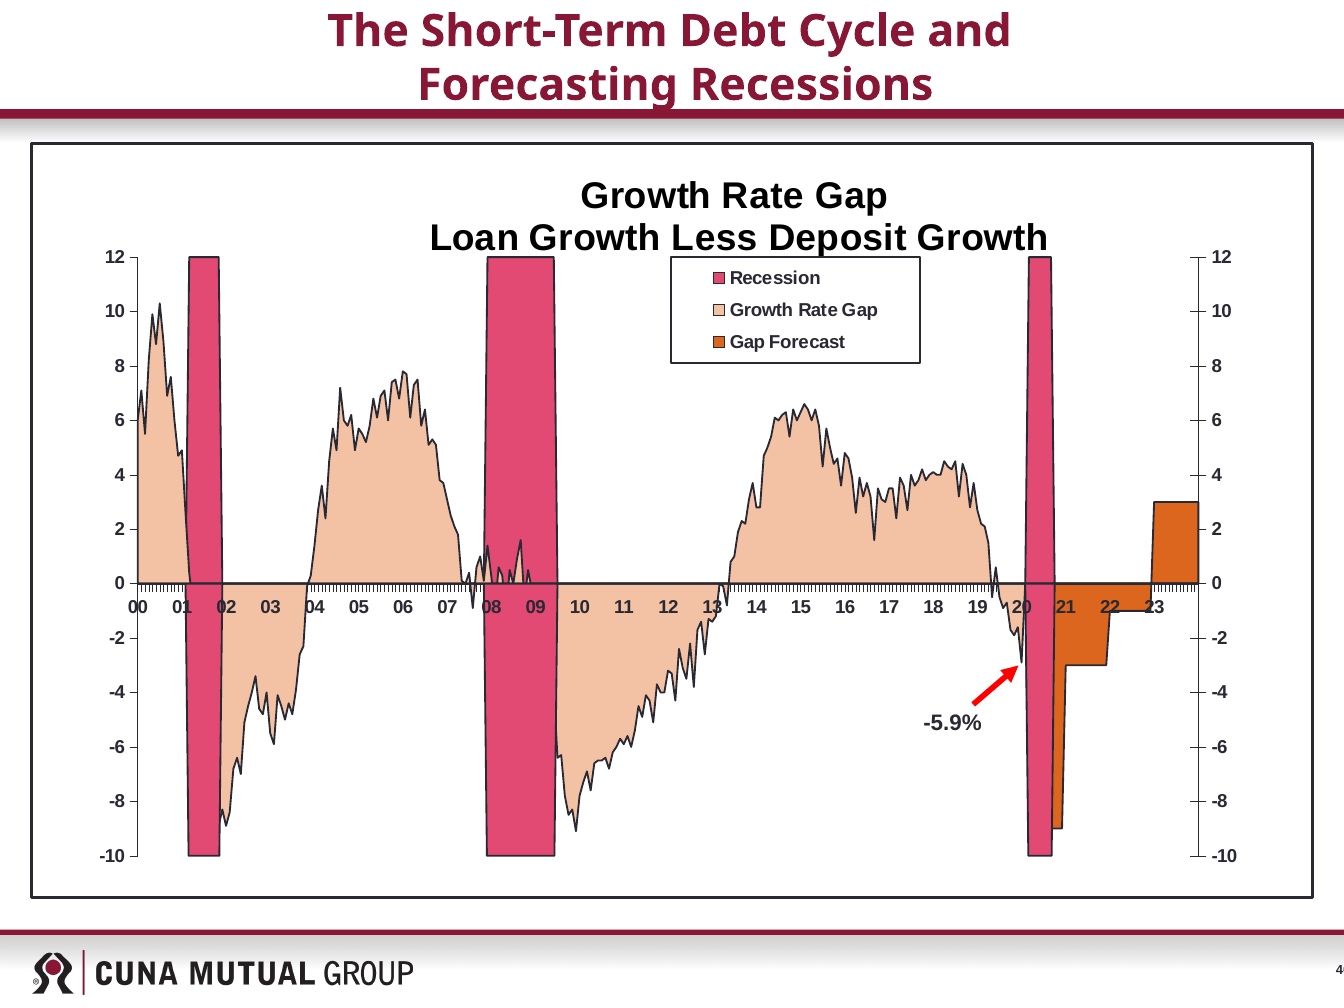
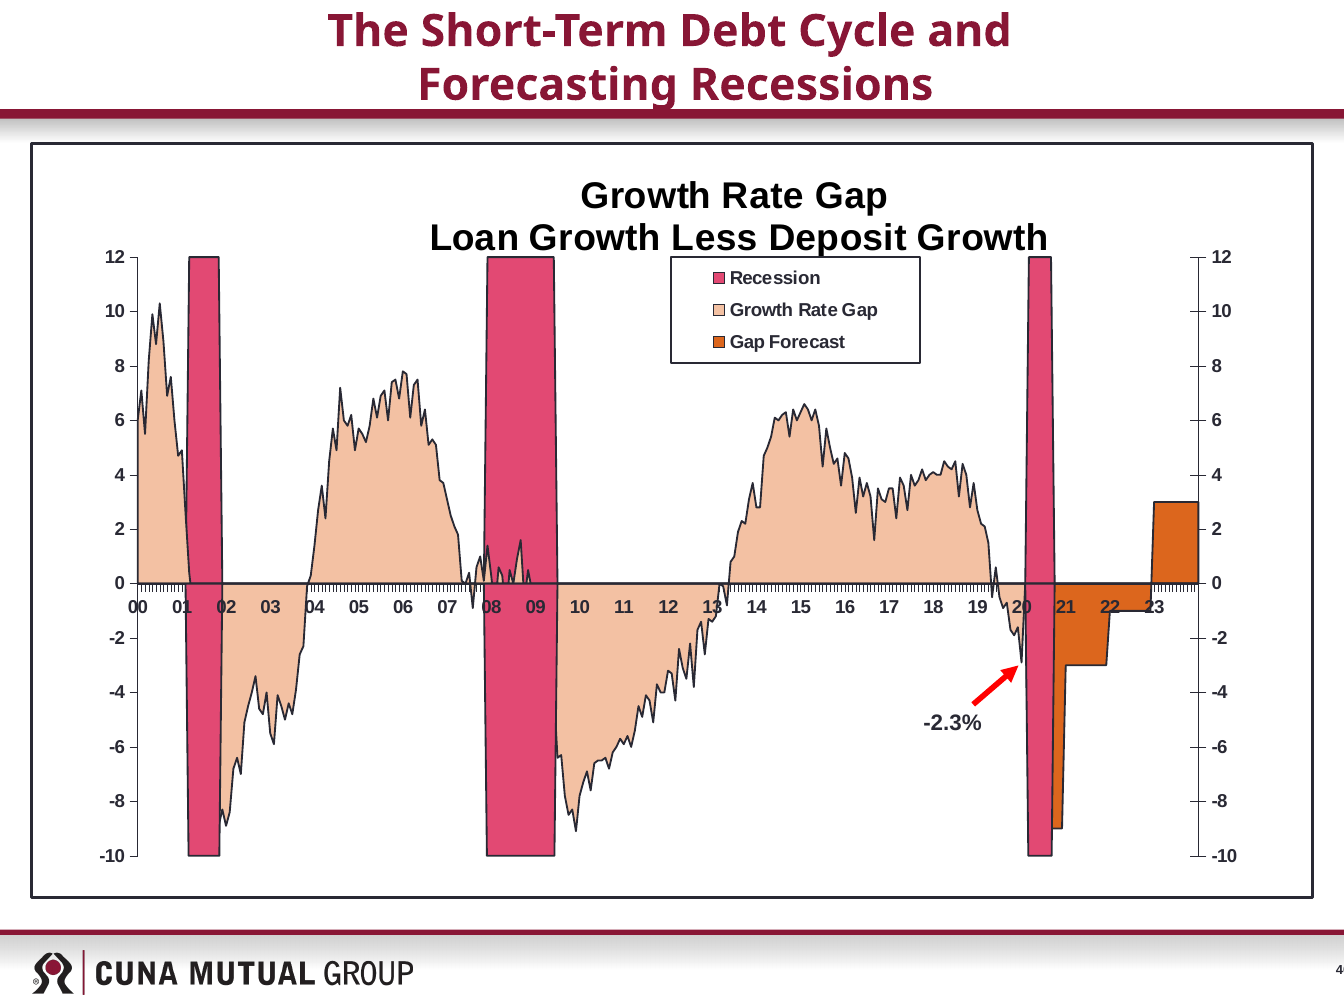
-5.9%: -5.9% -> -2.3% (952, 723)
